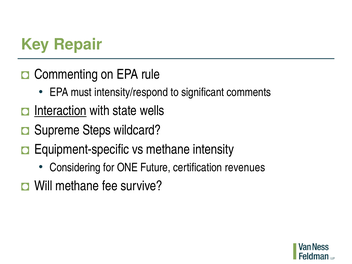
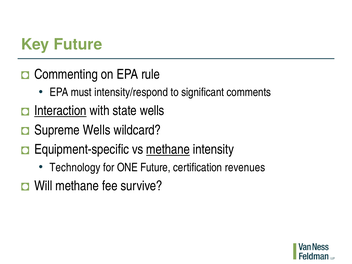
Key Repair: Repair -> Future (78, 45)
Supreme Steps: Steps -> Wells (97, 130)
methane underline: none -> present (168, 149)
Considering: Considering -> Technology (75, 168)
